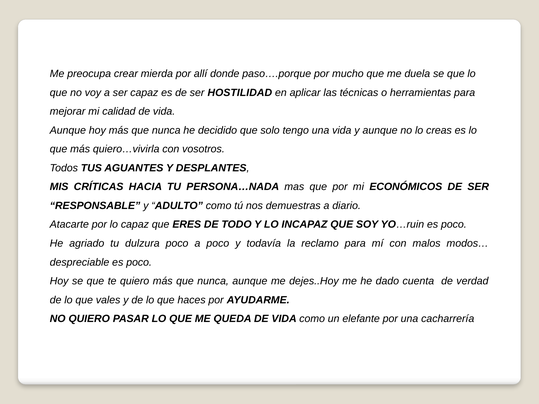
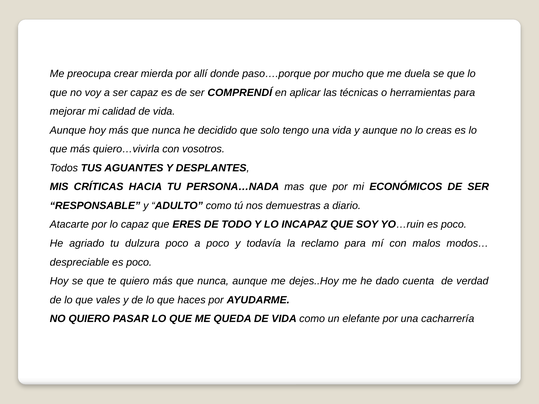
HOSTILIDAD: HOSTILIDAD -> COMPRENDÍ (240, 93)
